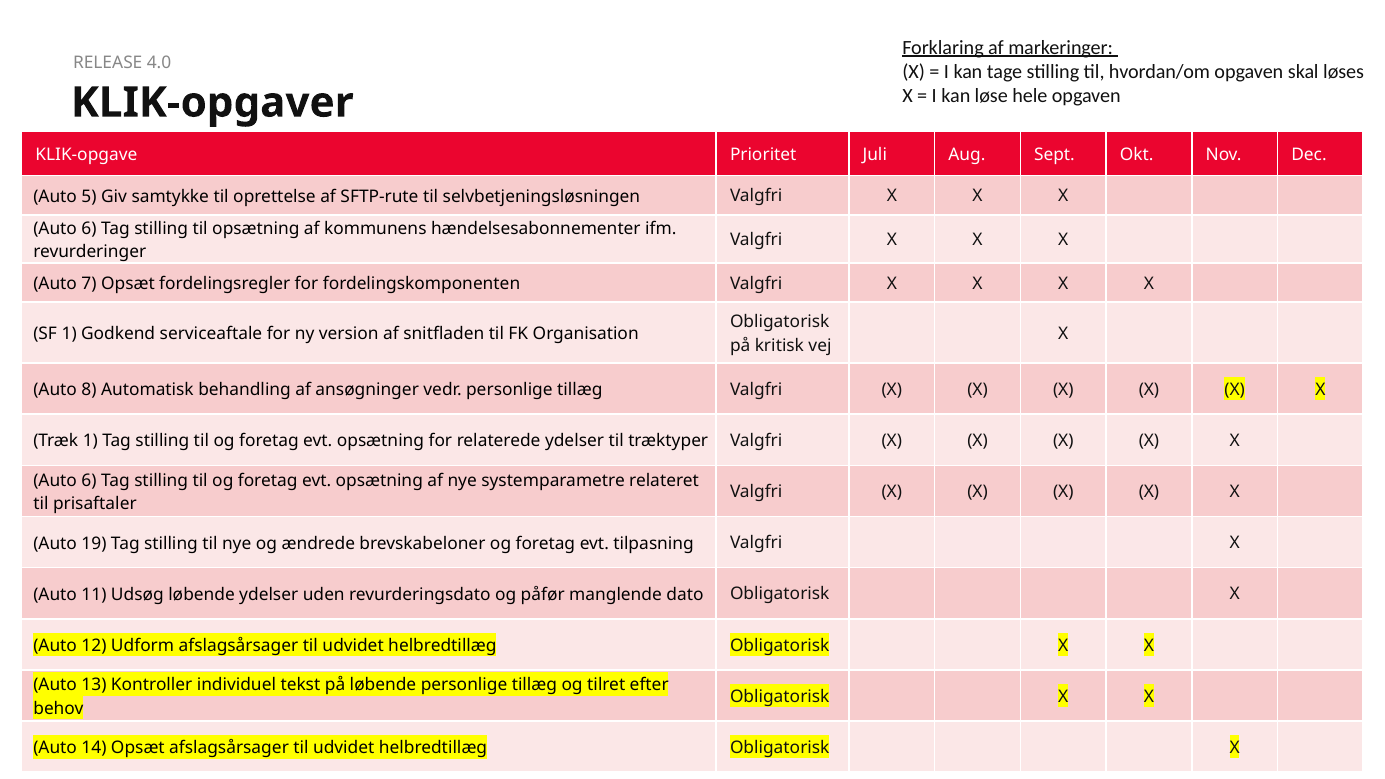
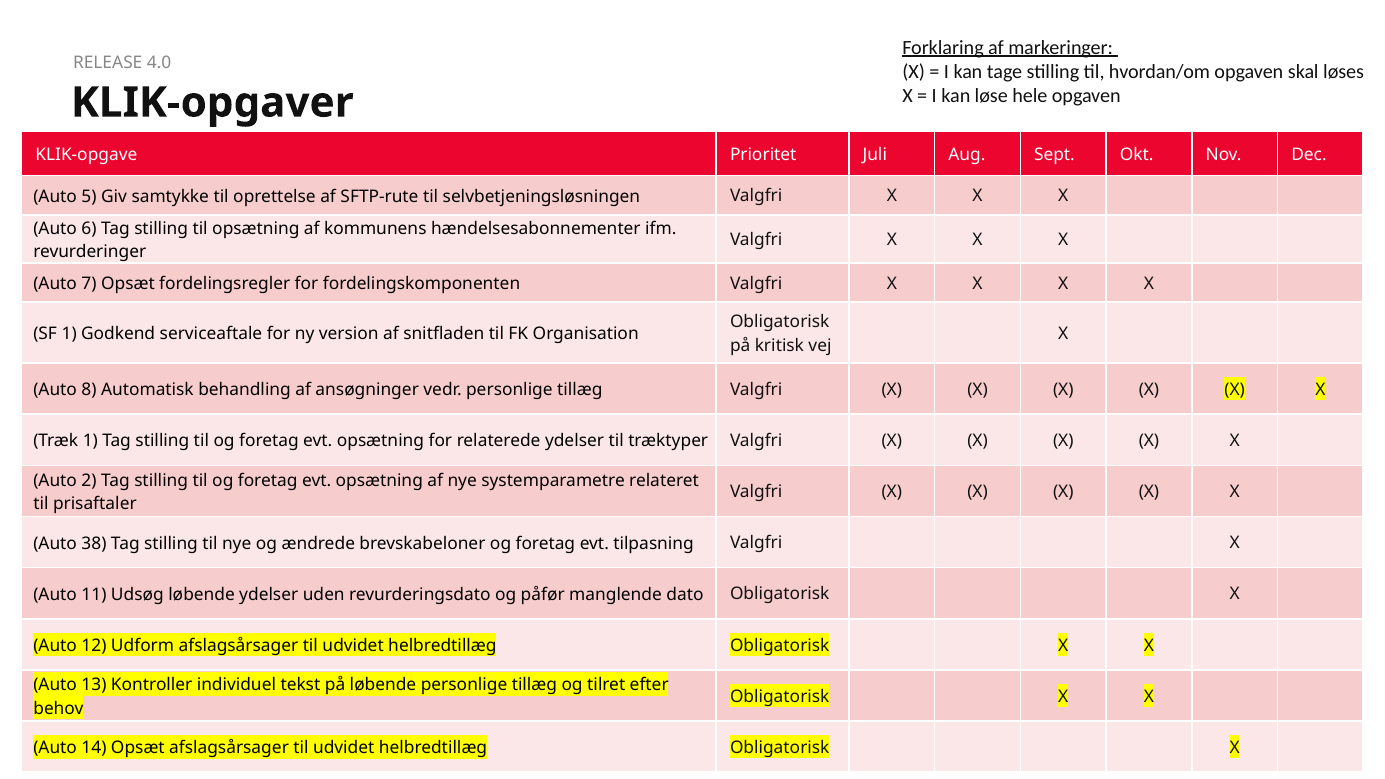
6: 6 -> 2 (89, 481)
19: 19 -> 38 (94, 544)
